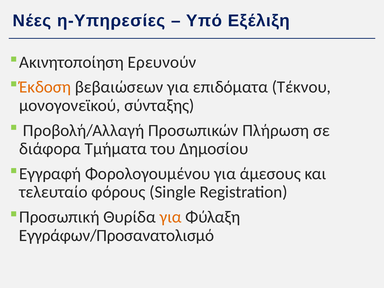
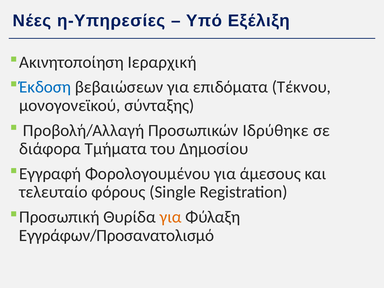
Ερευνούν: Ερευνούν -> Ιεραρχική (162, 62)
Έκδοση colour: orange -> blue (45, 87)
Πλήρωση: Πλήρωση -> Ιδρύθηκε (276, 130)
